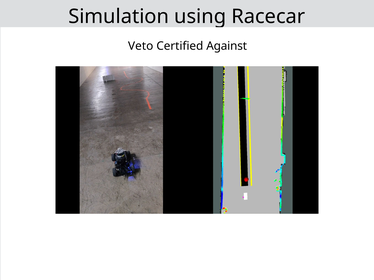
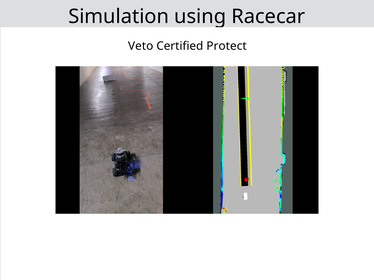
Against: Against -> Protect (227, 46)
